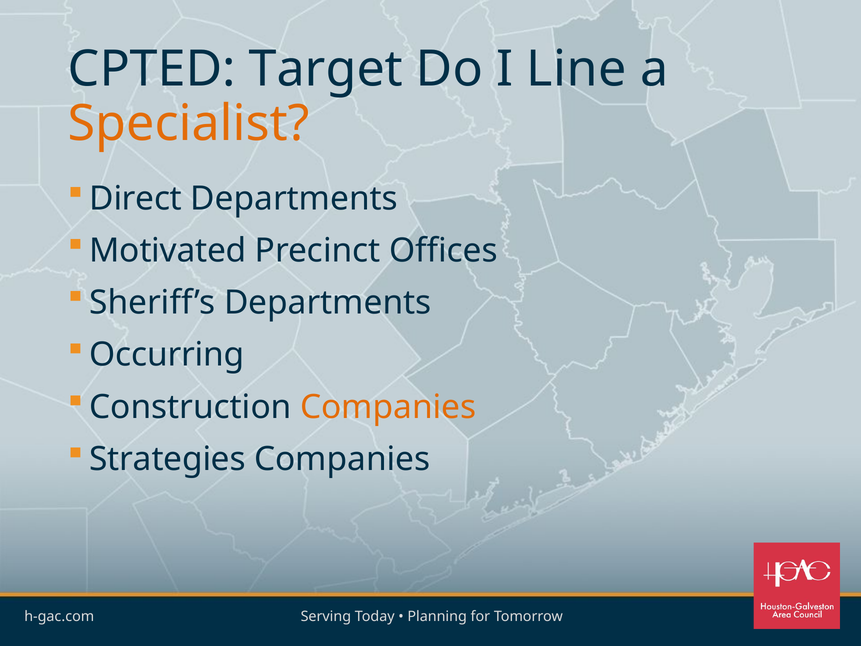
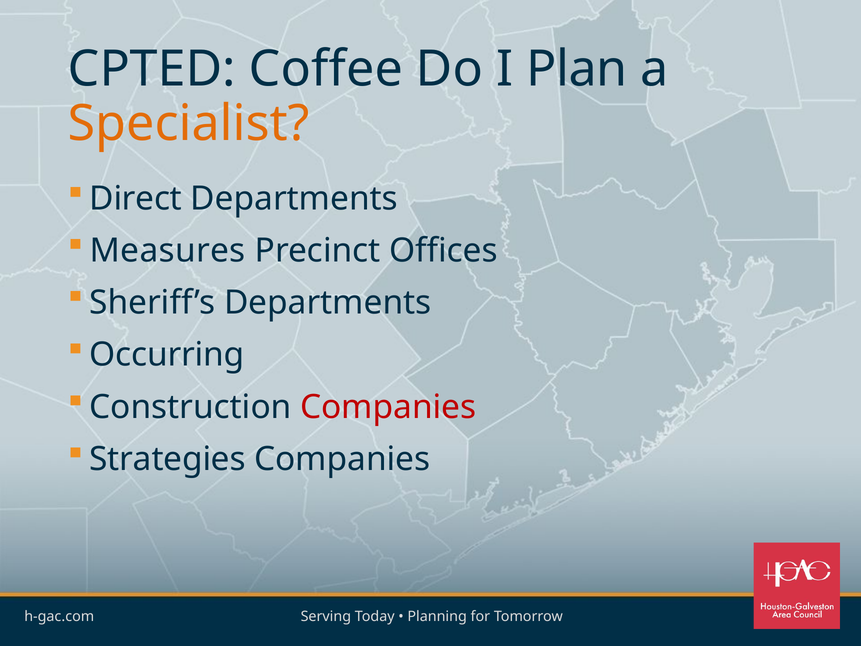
Target: Target -> Coffee (326, 69)
Line: Line -> Plan (577, 69)
Motivated: Motivated -> Measures (168, 251)
Companies colour: orange -> red (388, 407)
